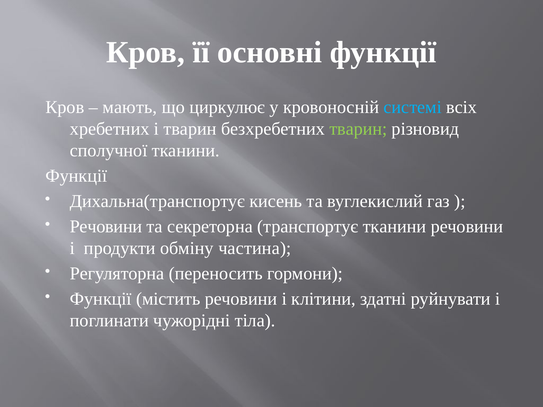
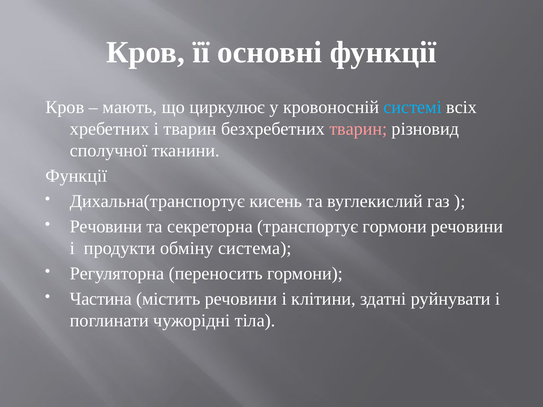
тварин colour: light green -> pink (358, 129)
транспортує тканини: тканини -> гормони (395, 227)
частина: частина -> система (255, 248)
Функції: Функції -> Частина (101, 299)
